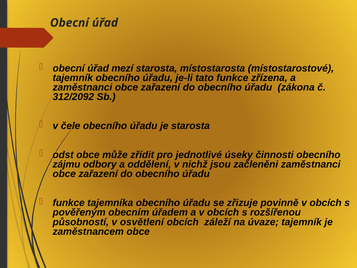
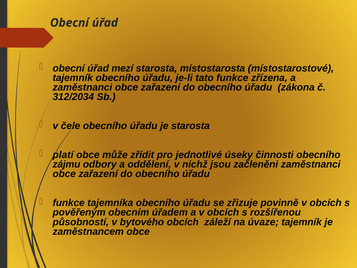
312/2092: 312/2092 -> 312/2034 (73, 97)
odst: odst -> platí (63, 155)
osvětlení: osvětlení -> bytového (142, 222)
